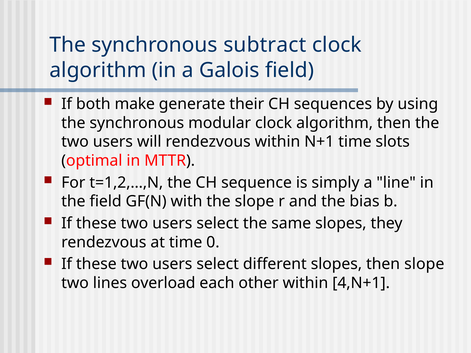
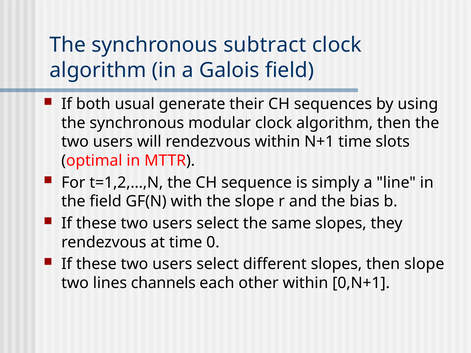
make: make -> usual (135, 104)
overload: overload -> channels (163, 283)
4,N+1: 4,N+1 -> 0,N+1 (361, 283)
